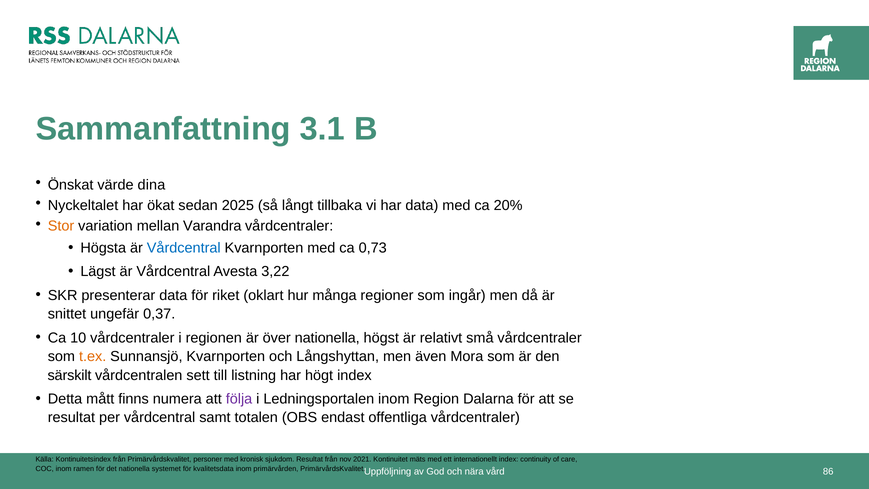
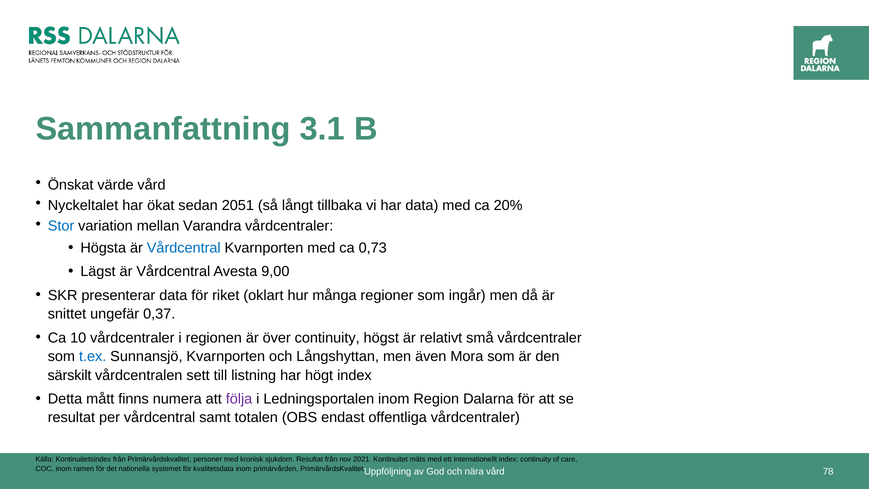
värde dina: dina -> vård (152, 185)
2025: 2025 -> 2051 (238, 206)
Stor colour: orange -> blue (61, 226)
3,22: 3,22 -> 9,00 (275, 272)
över nationella: nationella -> continuity (327, 338)
t.ex colour: orange -> blue (93, 356)
86: 86 -> 78 (828, 472)
